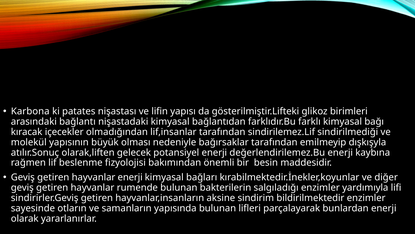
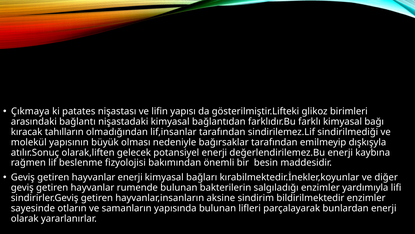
Karbona: Karbona -> Çıkmaya (30, 111)
içecekler: içecekler -> tahılların (64, 132)
